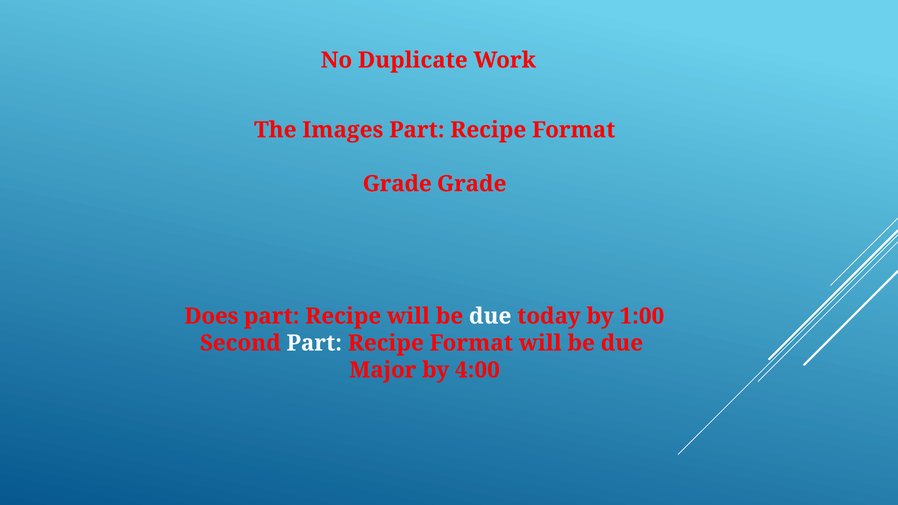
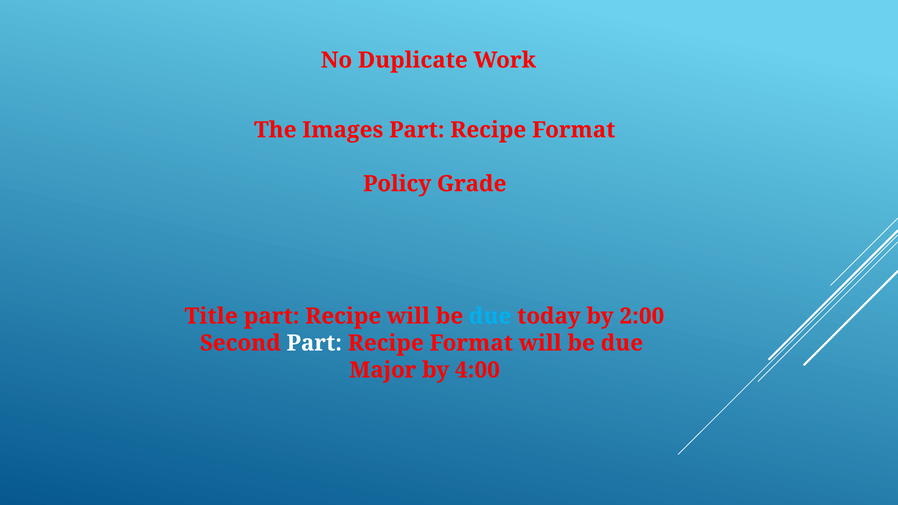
Grade: Grade -> Policy (397, 184)
Does: Does -> Title (211, 316)
due colour: white -> light blue (490, 316)
1:00: 1:00 -> 2:00 (642, 316)
